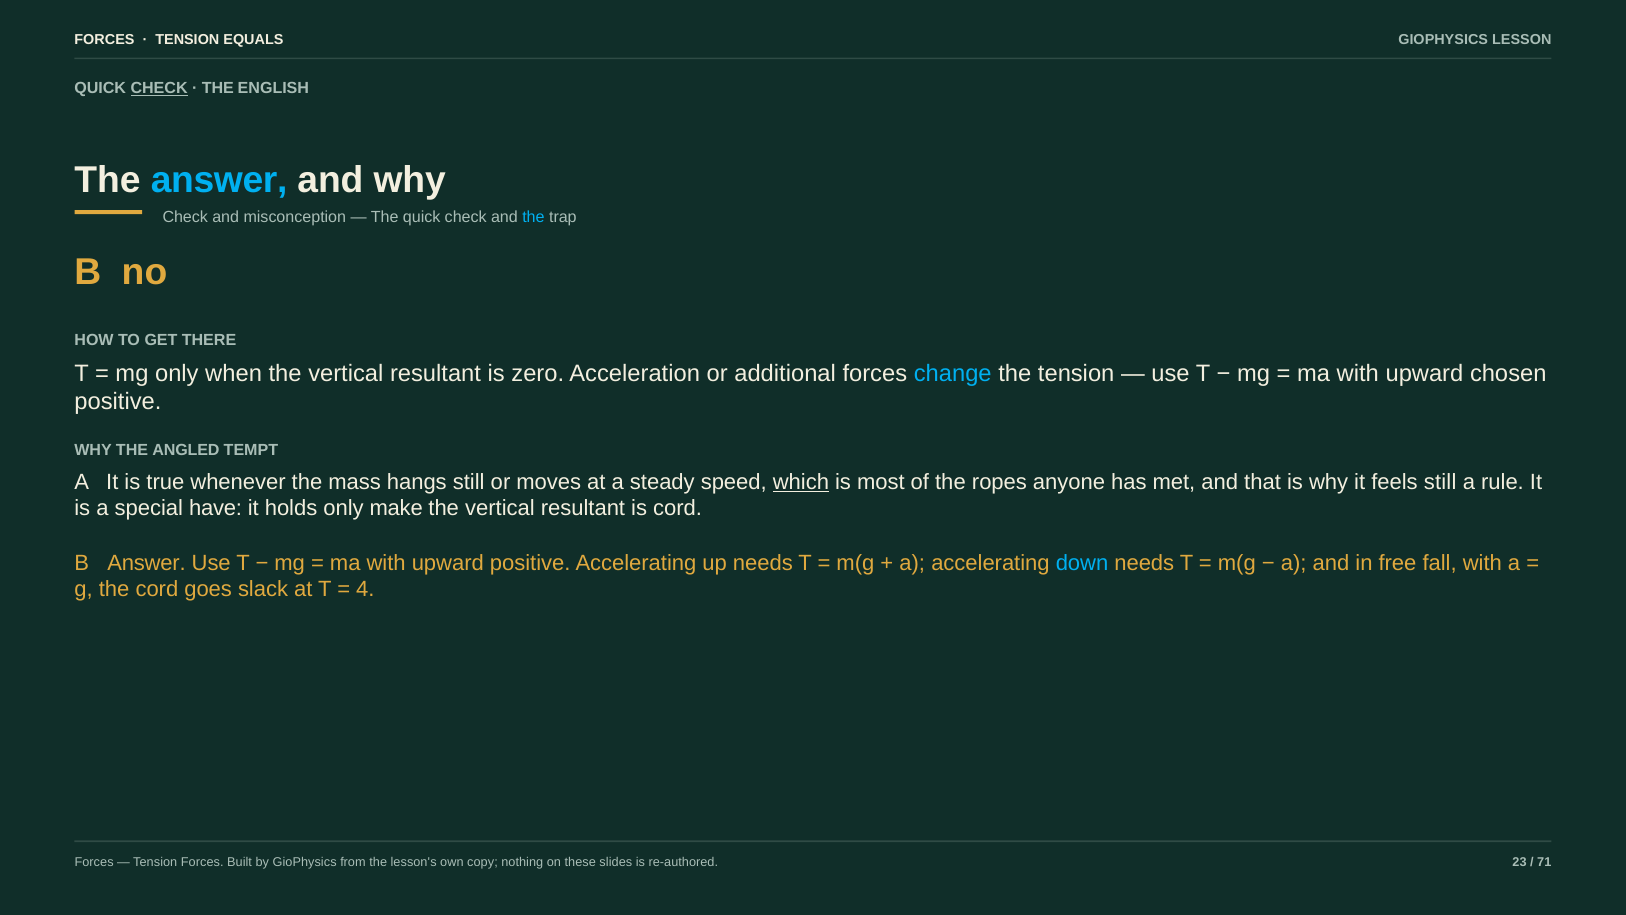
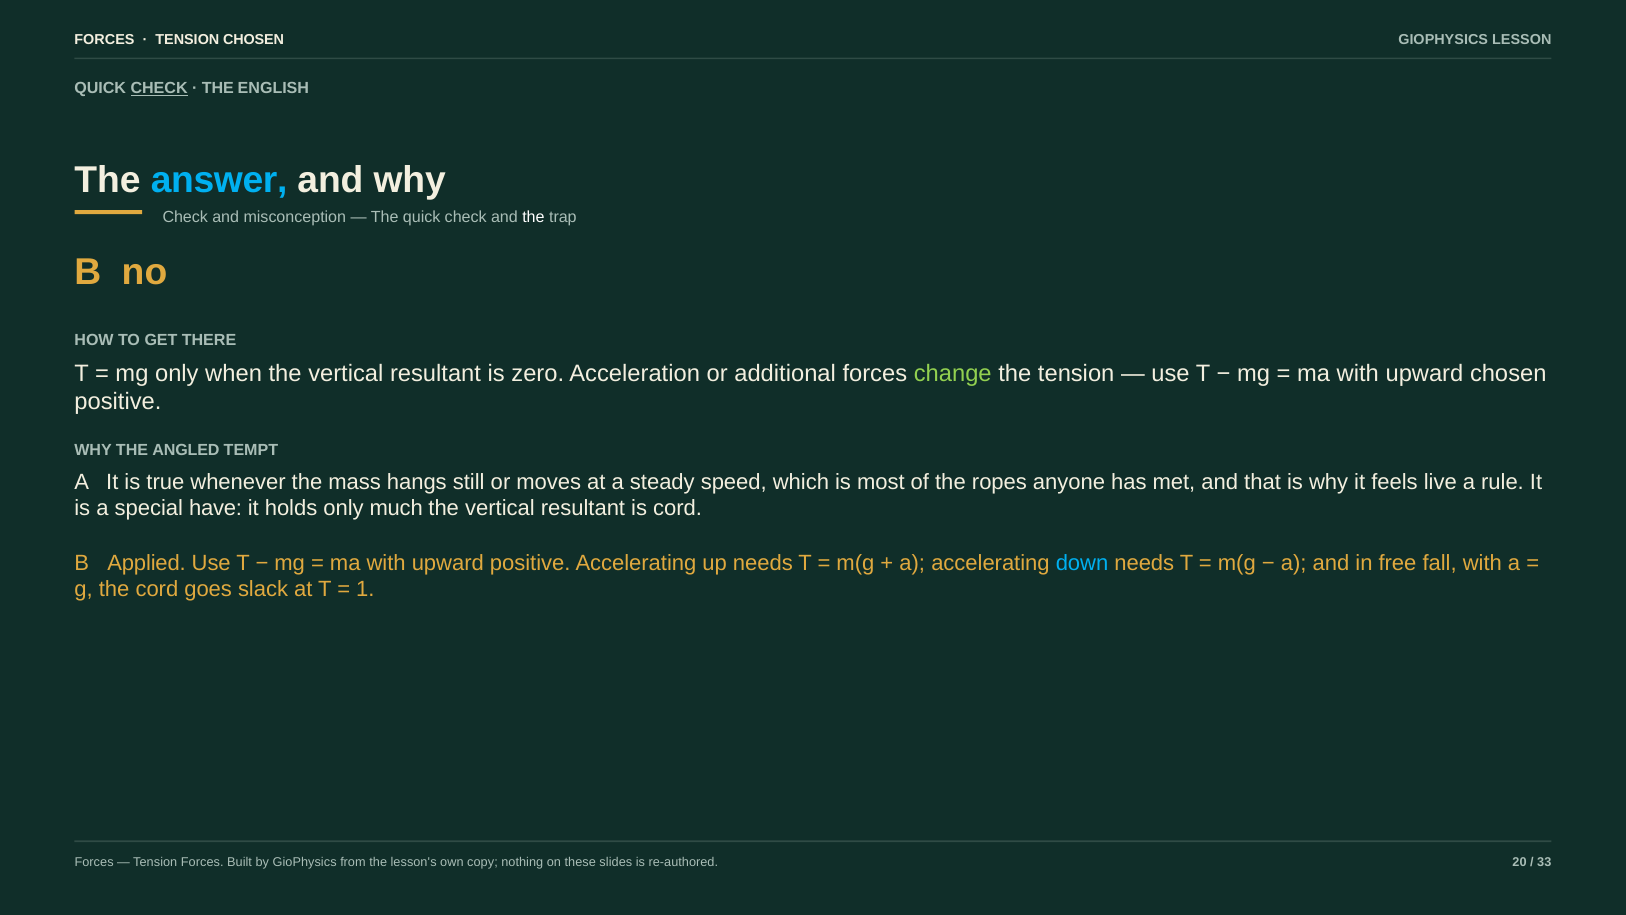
TENSION EQUALS: EQUALS -> CHOSEN (254, 40)
the colour: light blue -> white (533, 217)
change colour: light blue -> light green (953, 373)
which underline: present -> none (801, 482)
feels still: still -> live (1440, 482)
make: make -> much (396, 508)
B Answer: Answer -> Applied (147, 563)
4: 4 -> 1 (365, 589)
23: 23 -> 20 (1520, 862)
71: 71 -> 33 (1544, 862)
